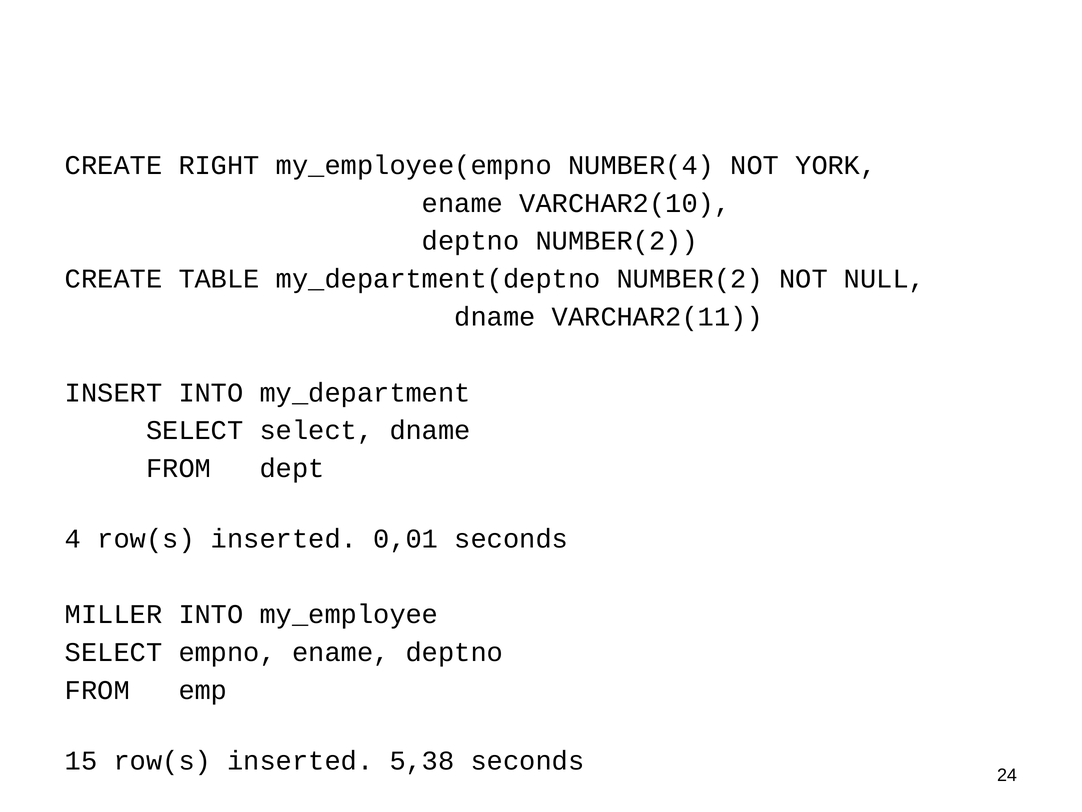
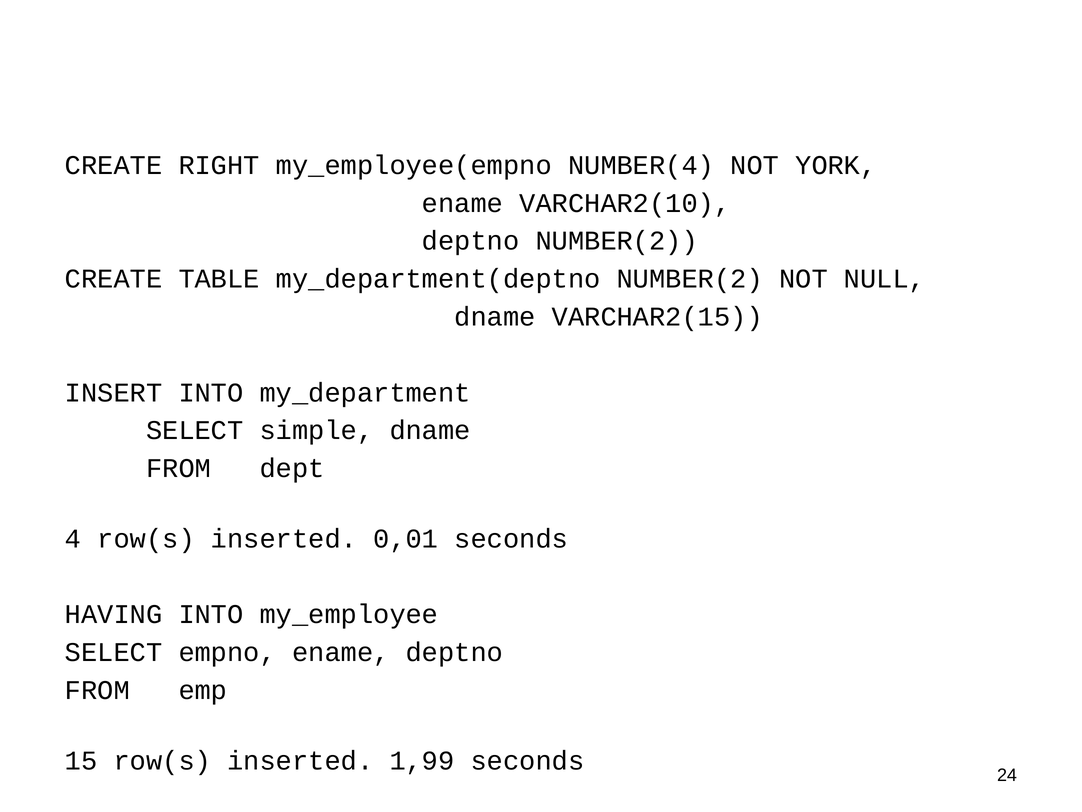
VARCHAR2(11: VARCHAR2(11 -> VARCHAR2(15 (657, 317)
SELECT select: select -> simple (316, 430)
MILLER: MILLER -> HAVING (114, 614)
5,38: 5,38 -> 1,99 (422, 760)
